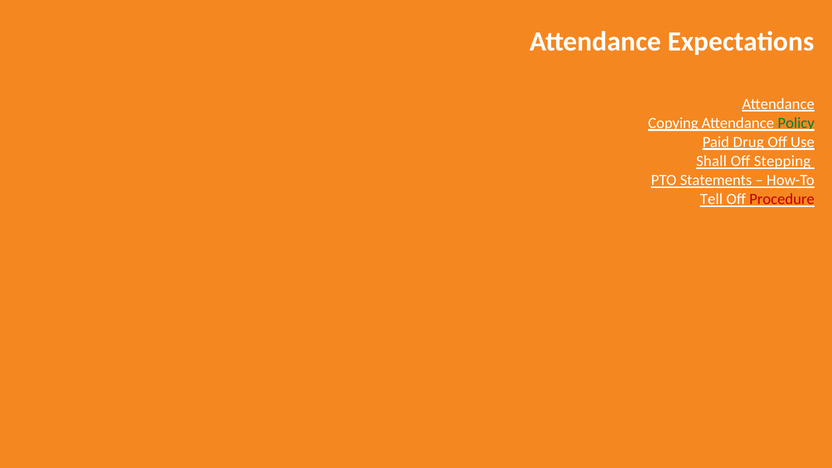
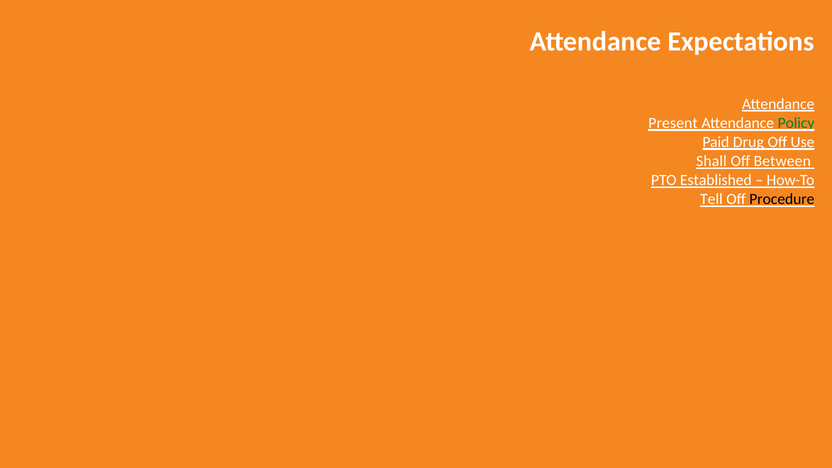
Copying: Copying -> Present (673, 123)
Stepping: Stepping -> Between (782, 161)
Statements: Statements -> Established (716, 180)
Procedure colour: red -> black (782, 199)
